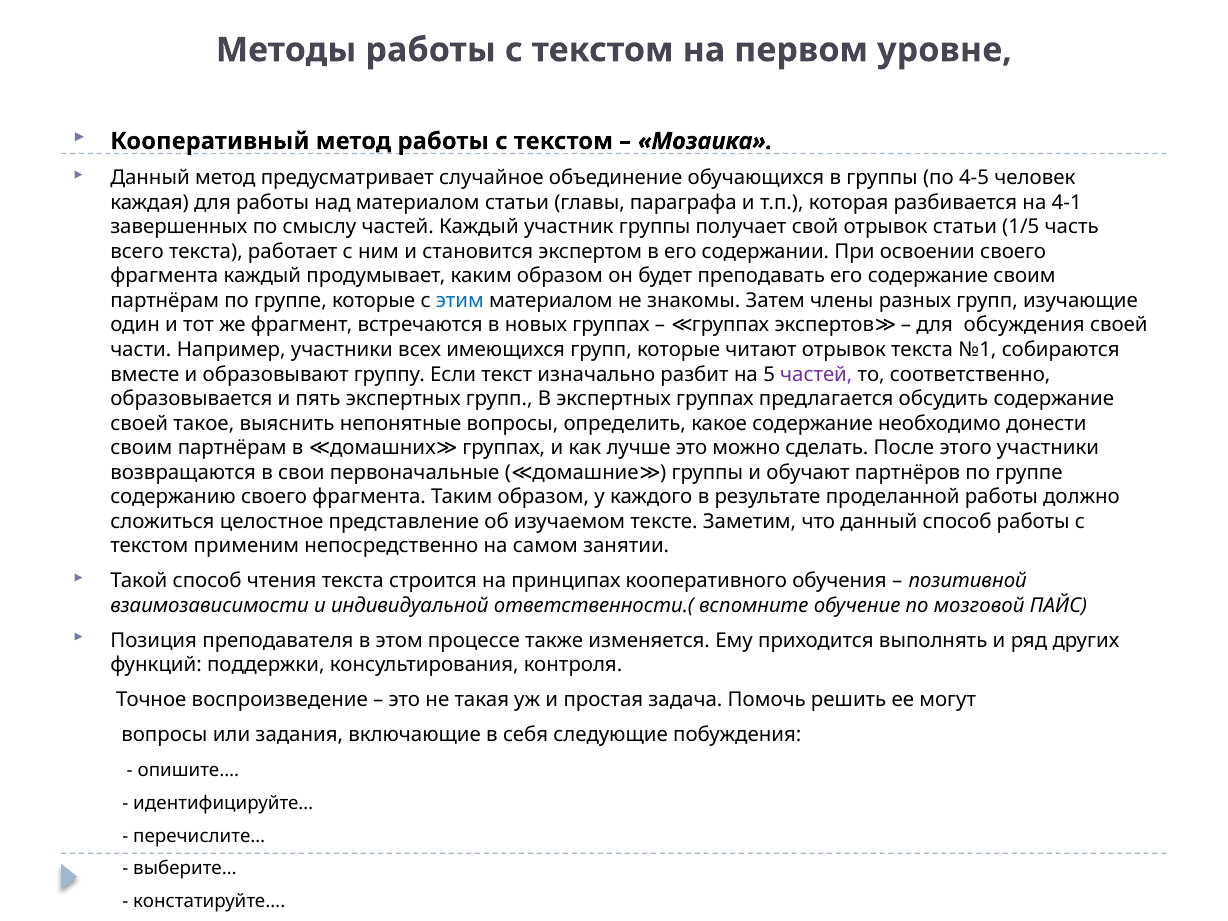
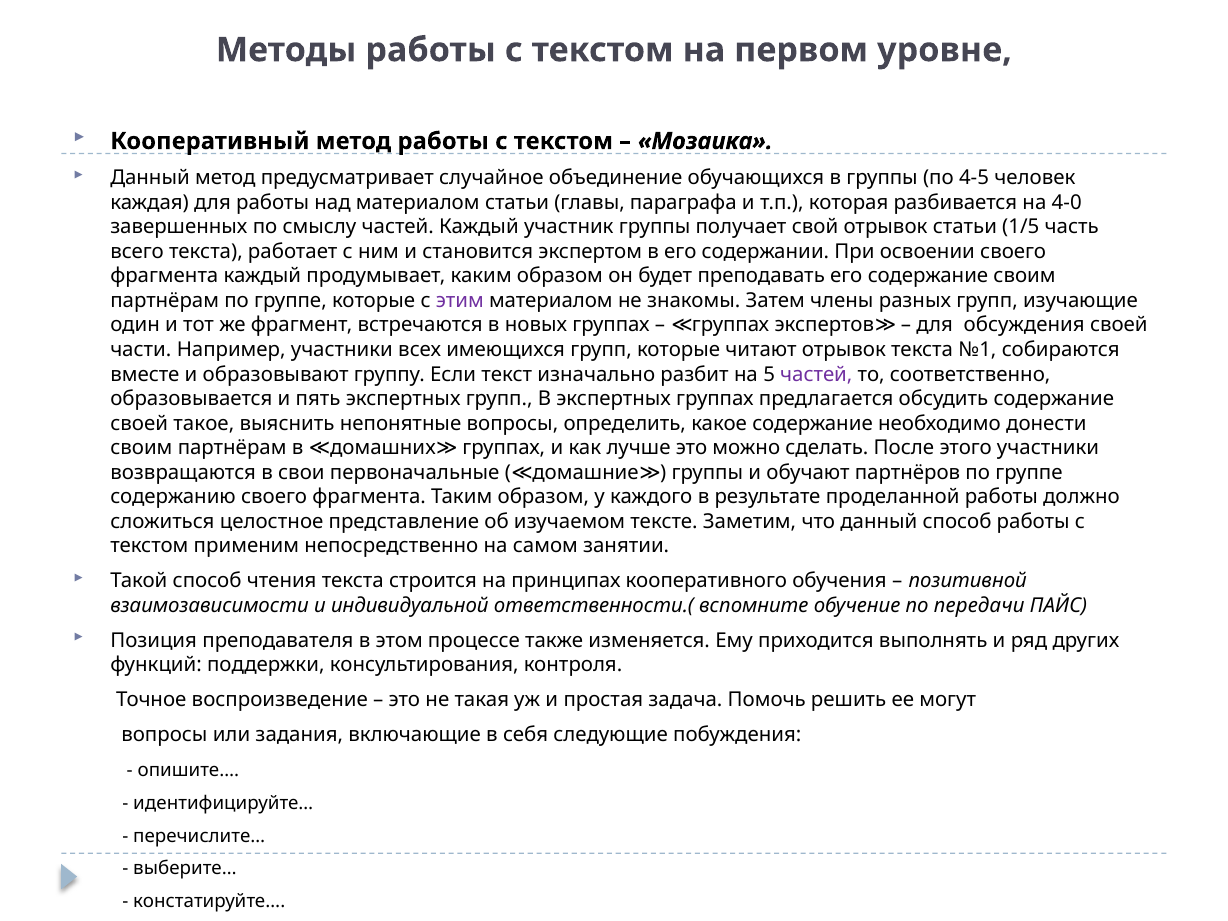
4-1: 4-1 -> 4-0 (1067, 202)
этим colour: blue -> purple (460, 301)
мозговой: мозговой -> передачи (979, 606)
